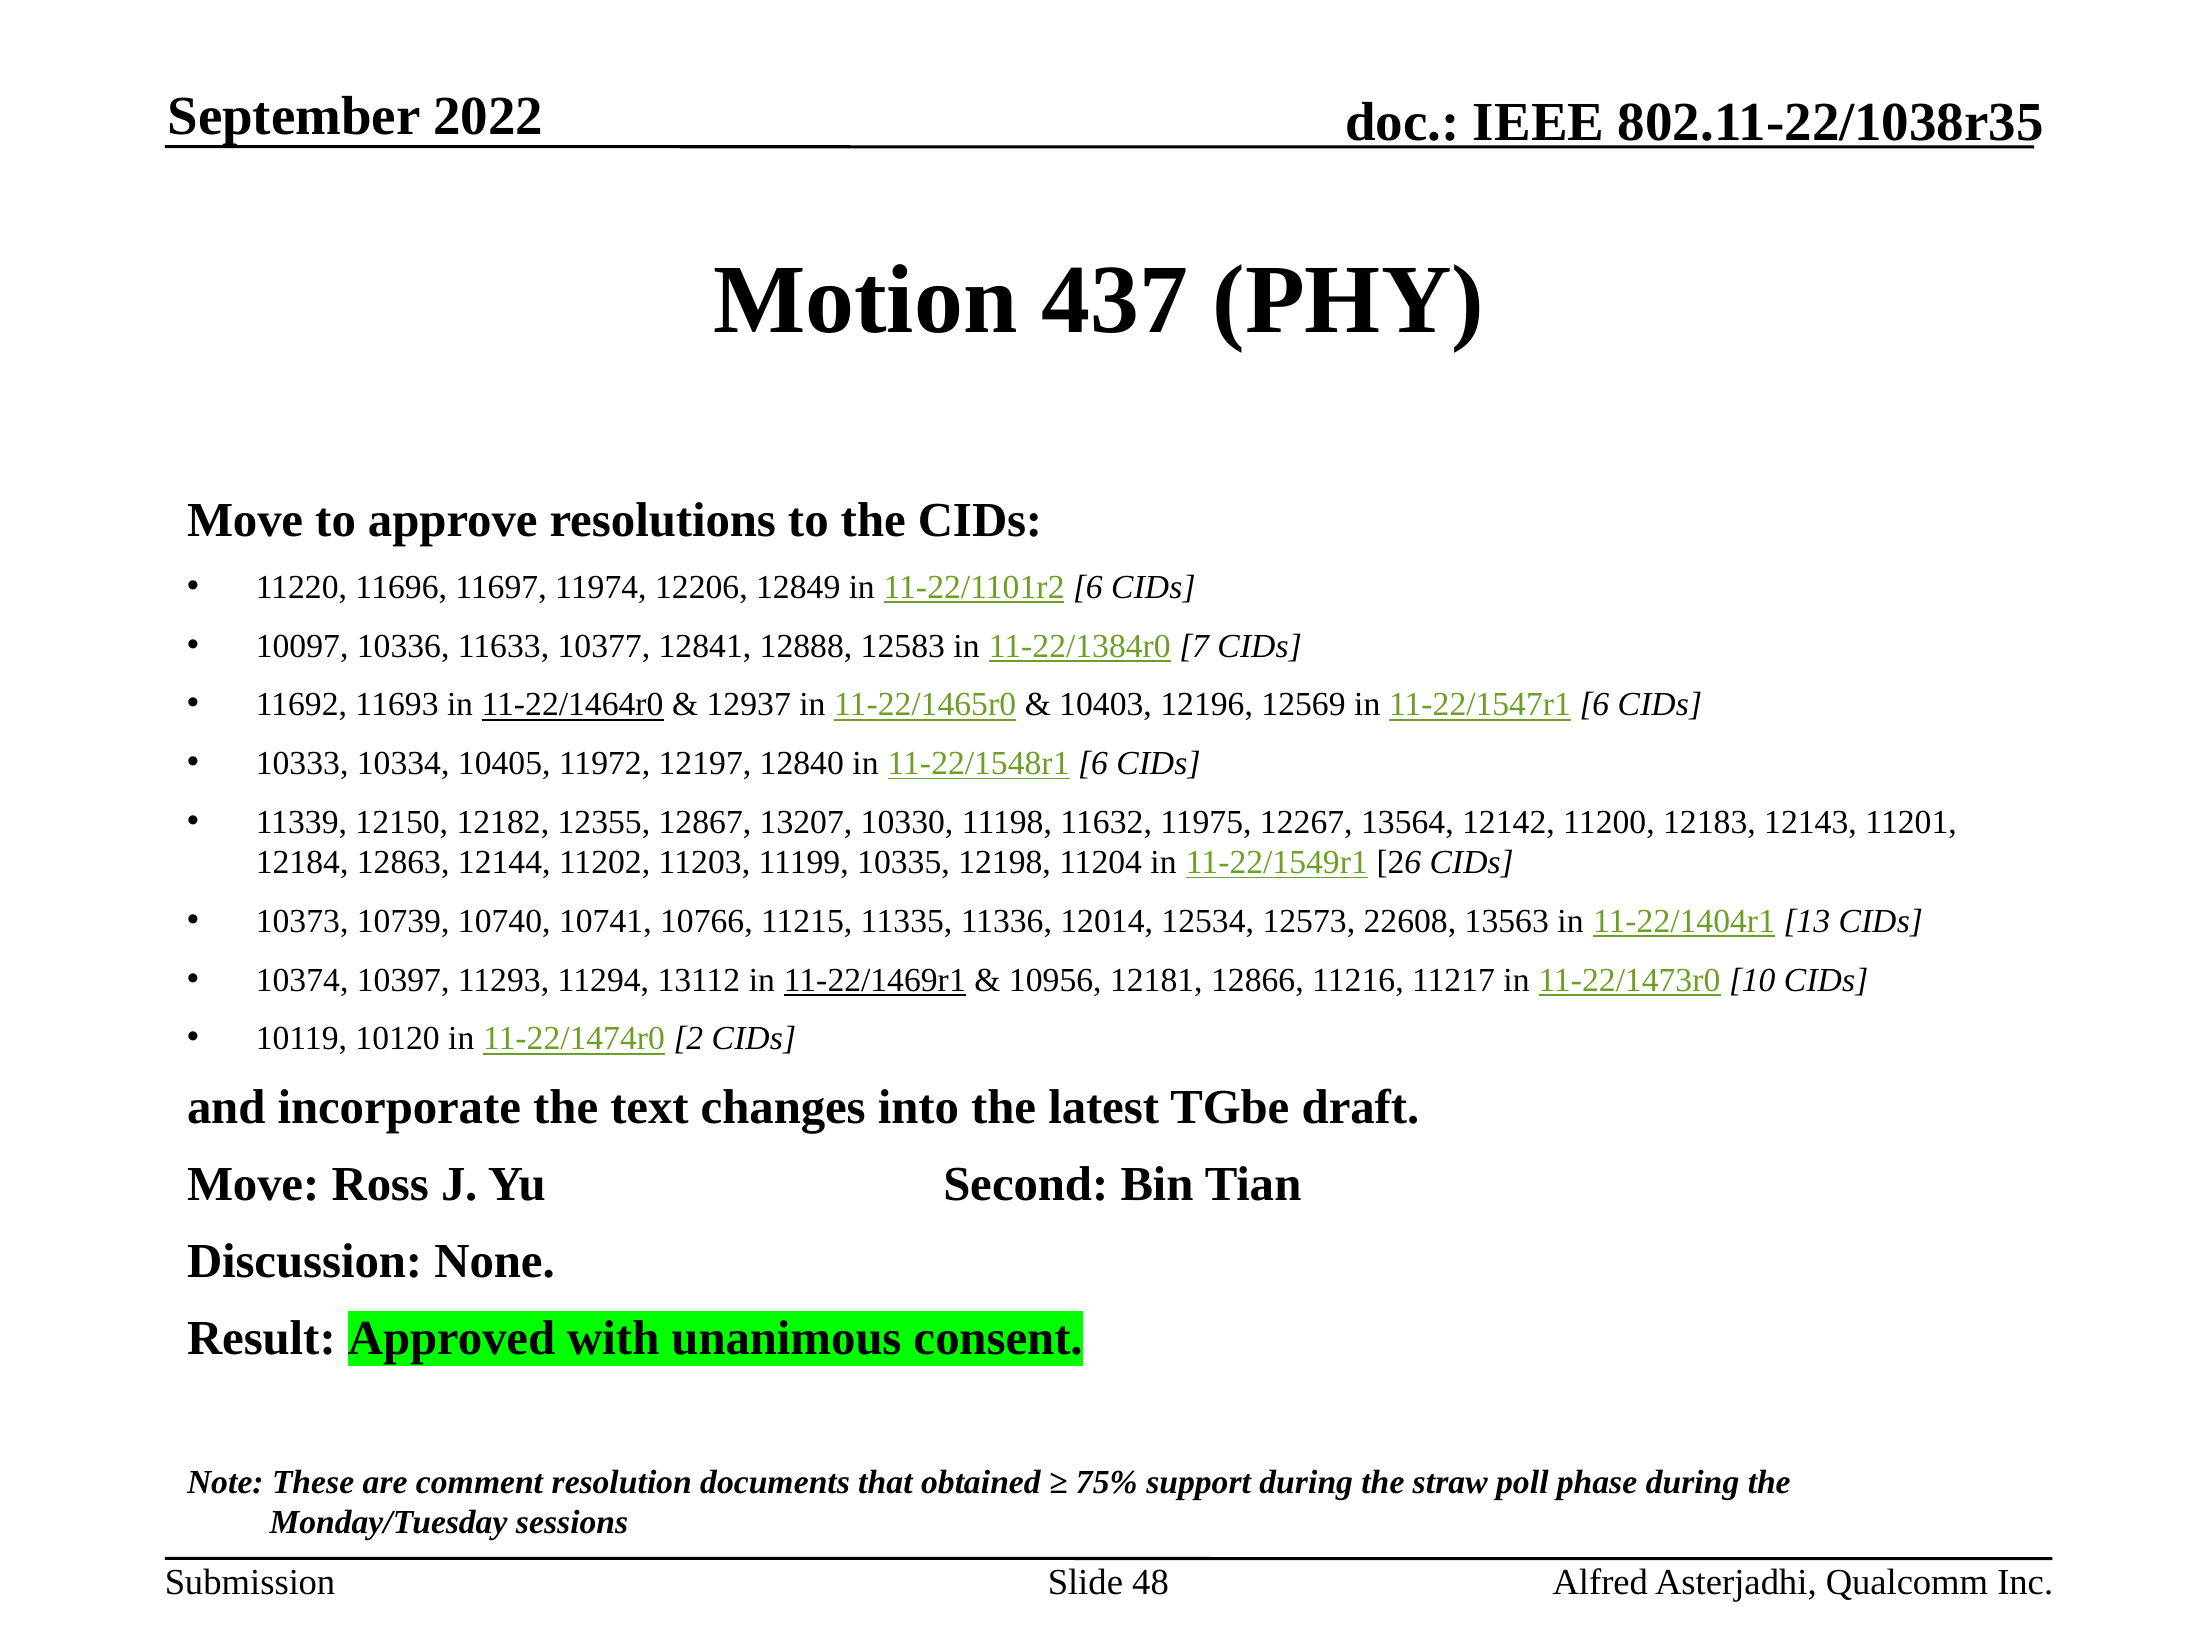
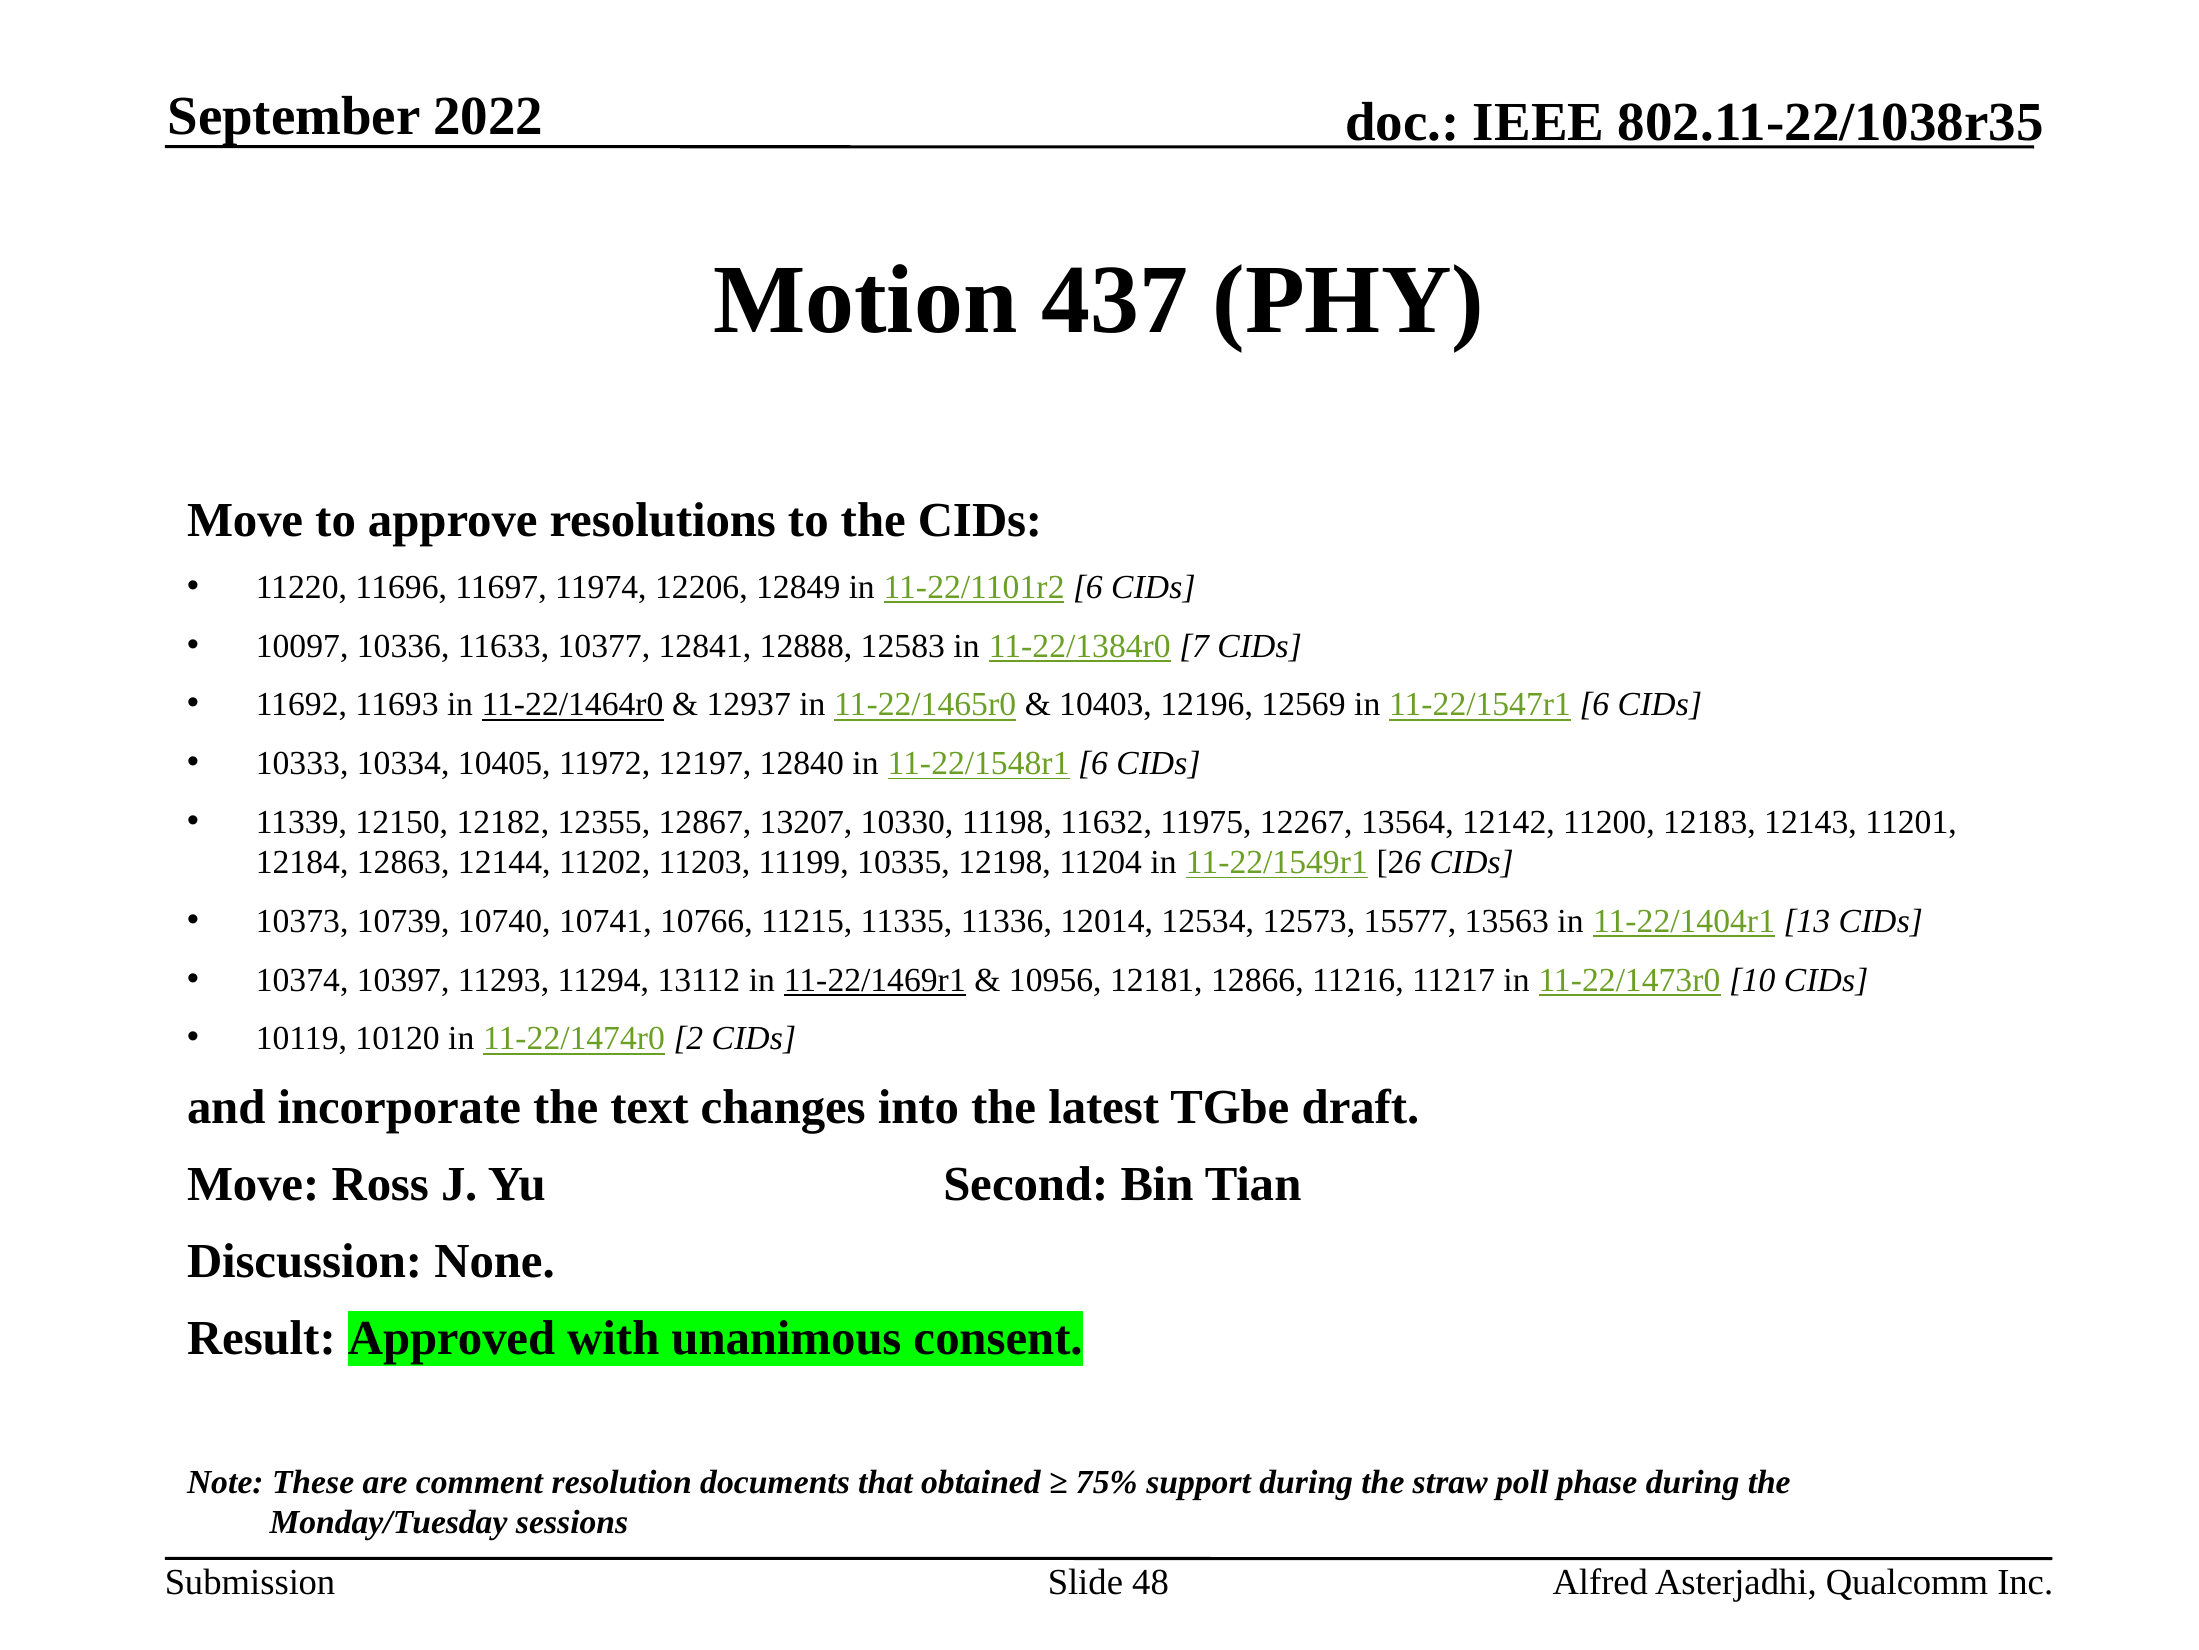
22608: 22608 -> 15577 (1410, 921)
